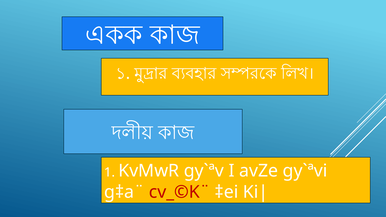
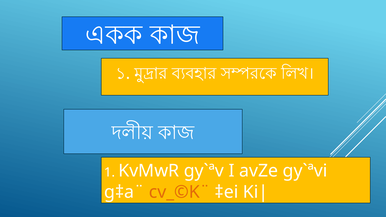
cv_©K¨ colour: red -> orange (179, 192)
